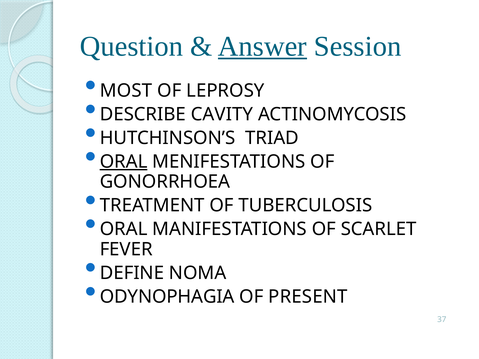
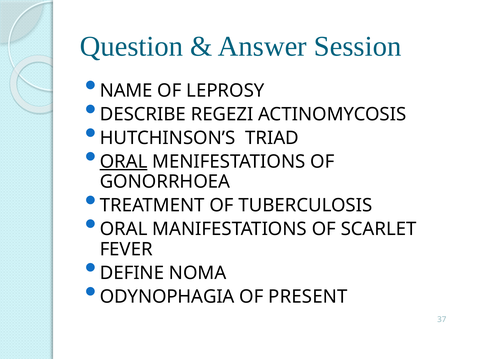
Answer underline: present -> none (262, 46)
MOST: MOST -> NAME (126, 91)
CAVITY: CAVITY -> REGEZI (222, 114)
